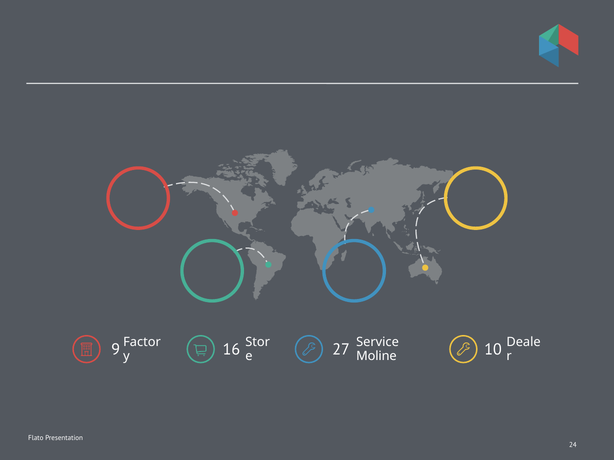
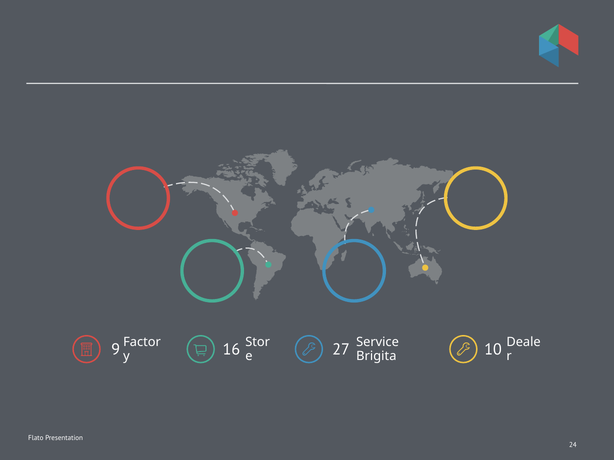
Moline: Moline -> Brigita (376, 356)
